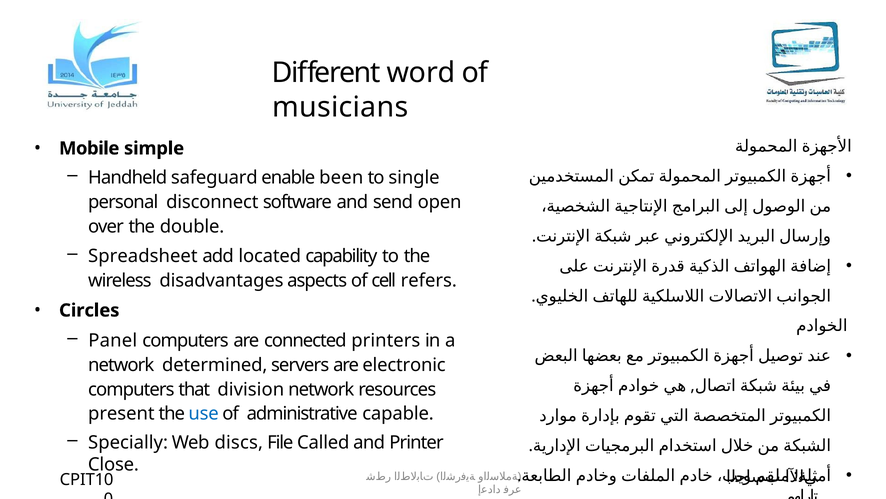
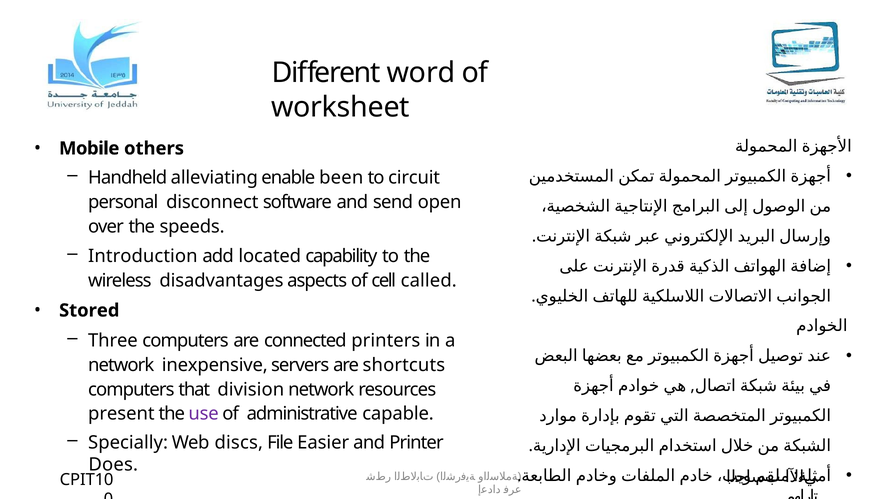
musicians: musicians -> worksheet (341, 107)
simple: simple -> others (154, 148)
safeguard: safeguard -> alleviating (214, 177)
single: single -> circuit (414, 177)
double: double -> speeds (192, 227)
Spreadsheet: Spreadsheet -> Introduction (143, 256)
refers: refers -> called (429, 280)
Circles: Circles -> Stored (89, 310)
Panel: Panel -> Three (113, 340)
determined: determined -> inexpensive (215, 365)
electronic: electronic -> shortcuts (404, 365)
use colour: blue -> purple (204, 413)
Called: Called -> Easier (323, 442)
Close: Close -> Does (113, 464)
